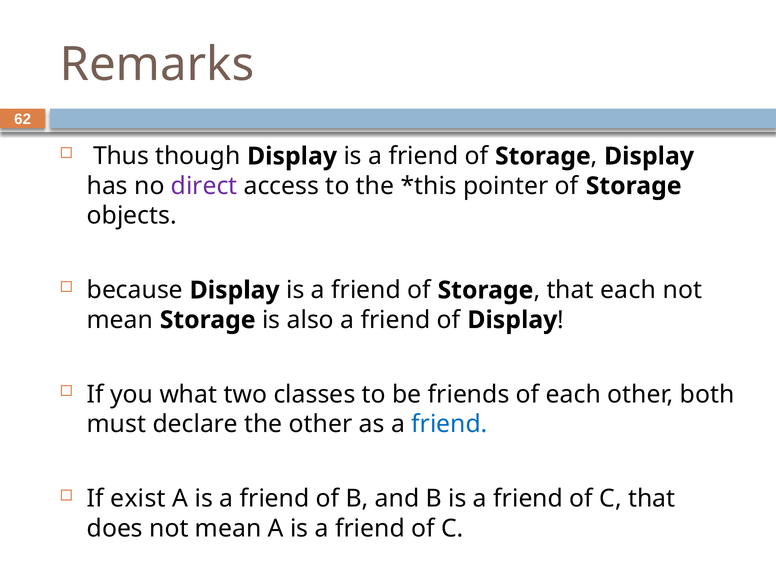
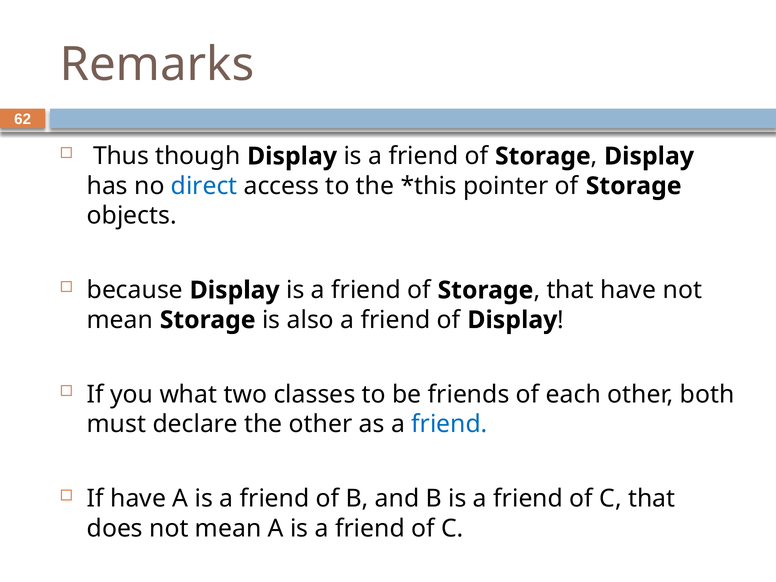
direct colour: purple -> blue (204, 186)
that each: each -> have (628, 290)
If exist: exist -> have (138, 499)
